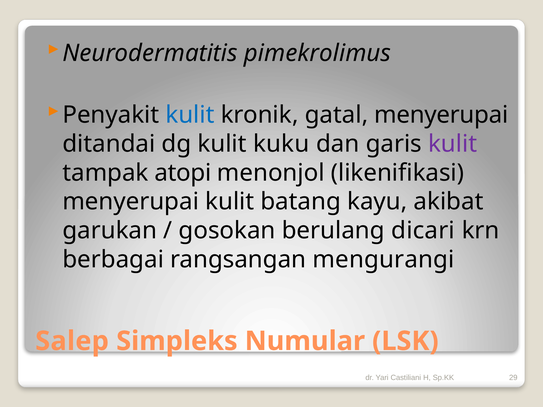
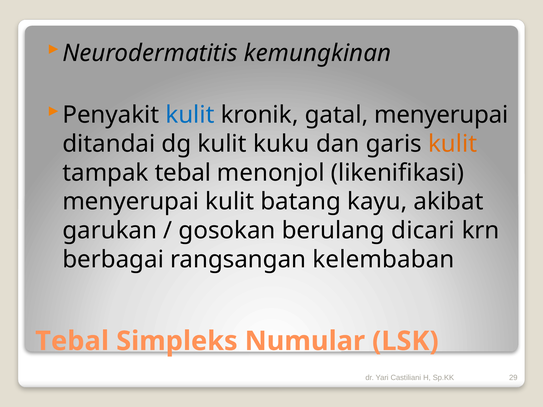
pimekrolimus: pimekrolimus -> kemungkinan (317, 53)
kulit colour: purple -> orange (453, 144)
tampak atopi: atopi -> tebal (183, 173)
mengurangi: mengurangi -> kelembaban (383, 260)
Salep: Salep -> Tebal (72, 341)
